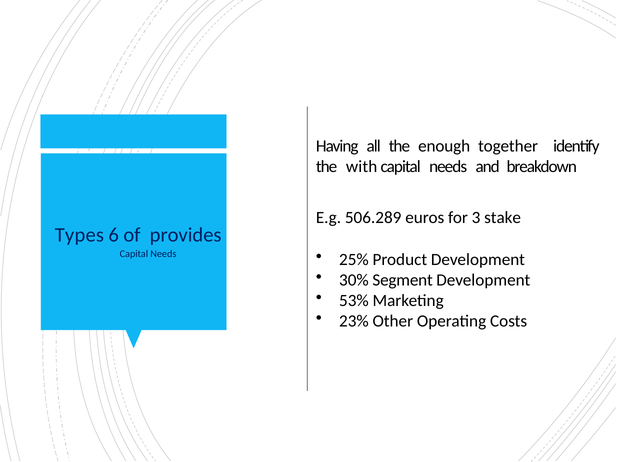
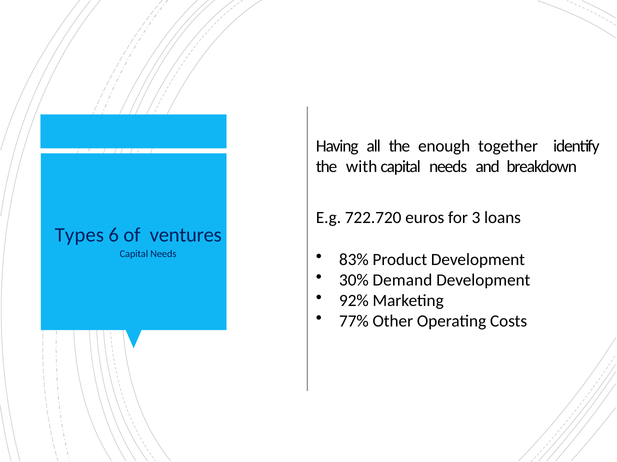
506.289: 506.289 -> 722.720 (373, 218)
stake: stake -> loans (503, 218)
provides: provides -> ventures (186, 235)
25%: 25% -> 83% (354, 260)
Segment: Segment -> Demand (402, 280)
53%: 53% -> 92% (354, 301)
23%: 23% -> 77% (354, 322)
